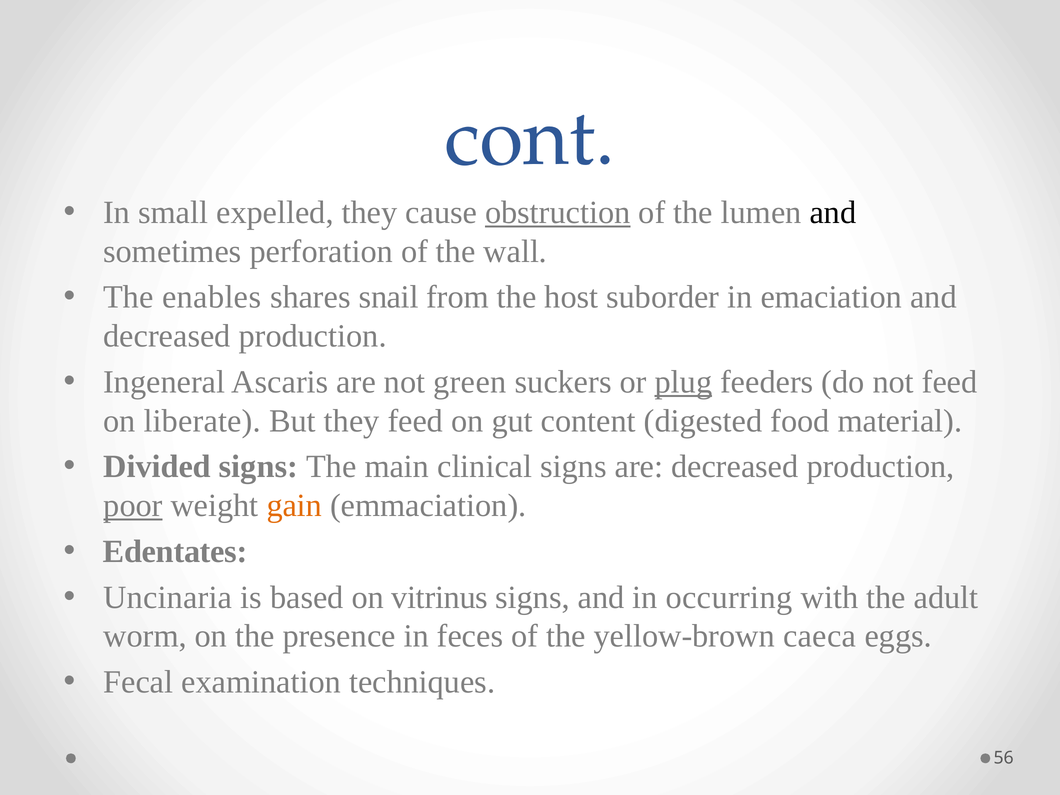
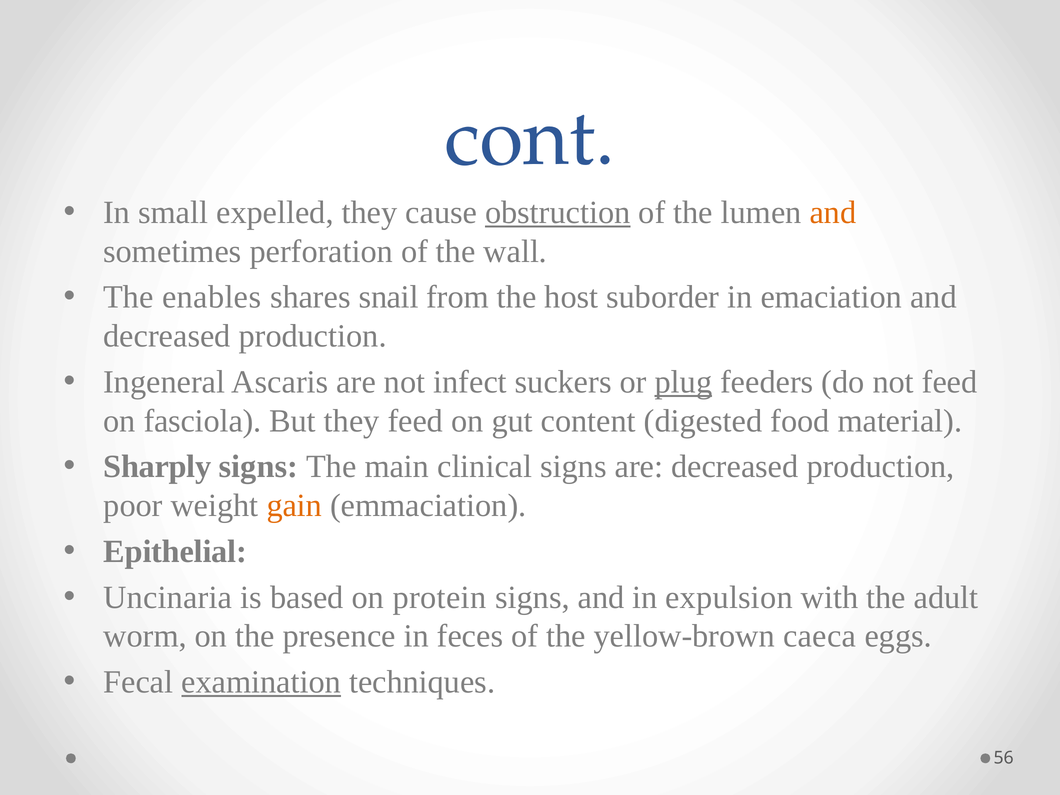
and colour: black -> orange (833, 212)
green: green -> infect (470, 382)
liberate: liberate -> fasciola (202, 421)
Divided: Divided -> Sharply (157, 467)
poor underline: present -> none (133, 506)
Edentates: Edentates -> Epithelial (175, 552)
vitrinus: vitrinus -> protein (439, 597)
occurring: occurring -> expulsion (729, 597)
examination underline: none -> present (261, 682)
